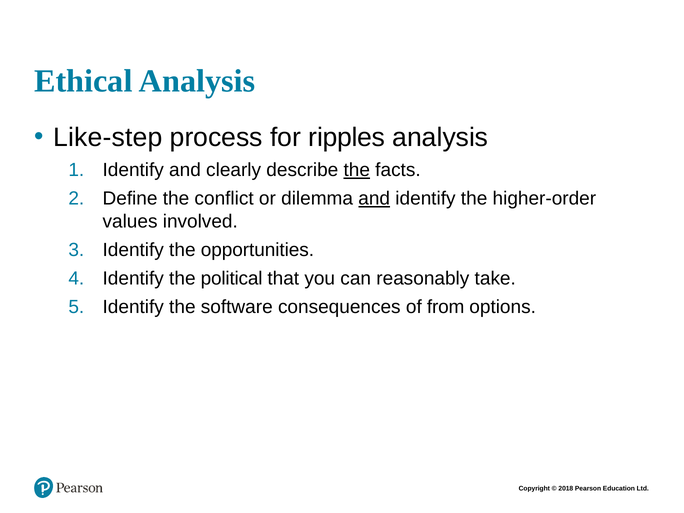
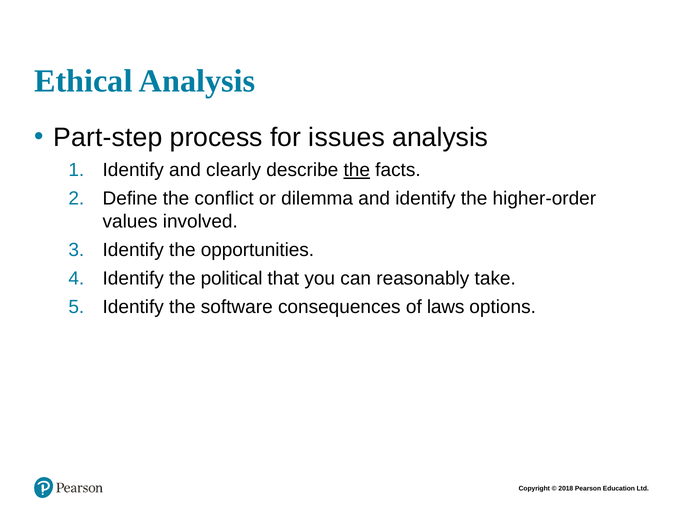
Like-step: Like-step -> Part-step (108, 138)
ripples: ripples -> issues (347, 138)
and underline: present -> none (374, 199)
from: from -> laws (446, 307)
